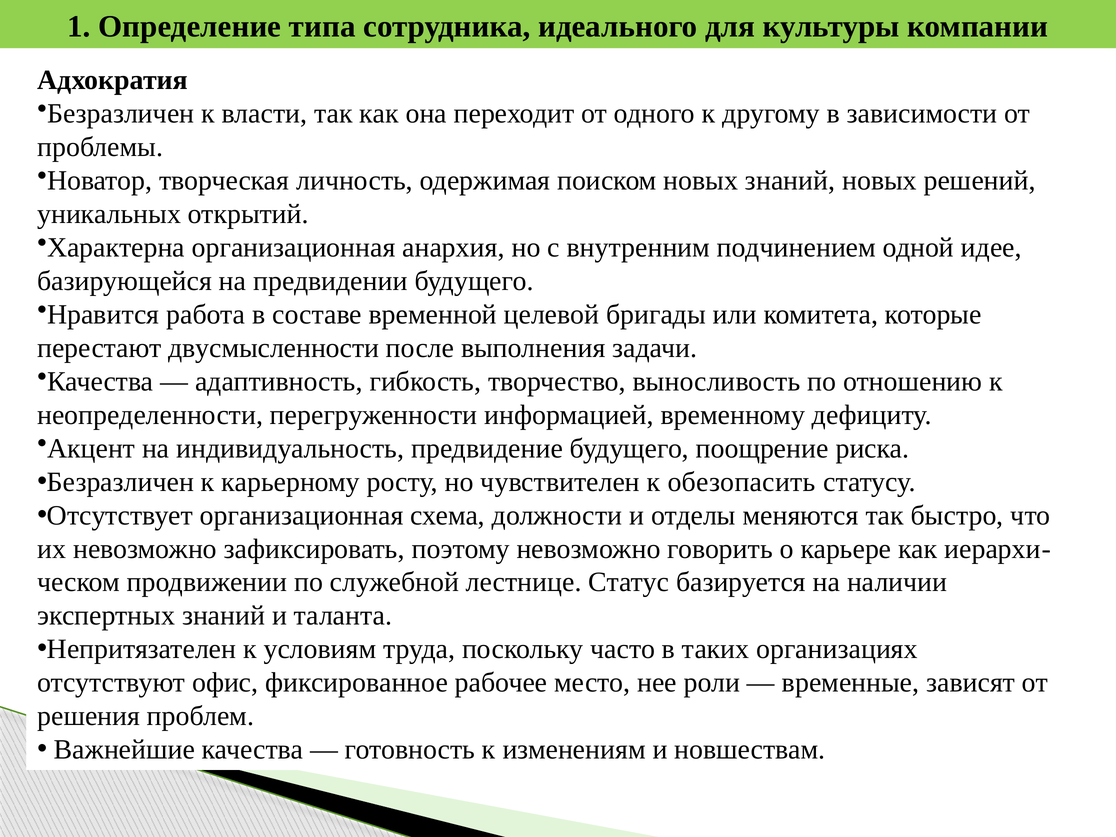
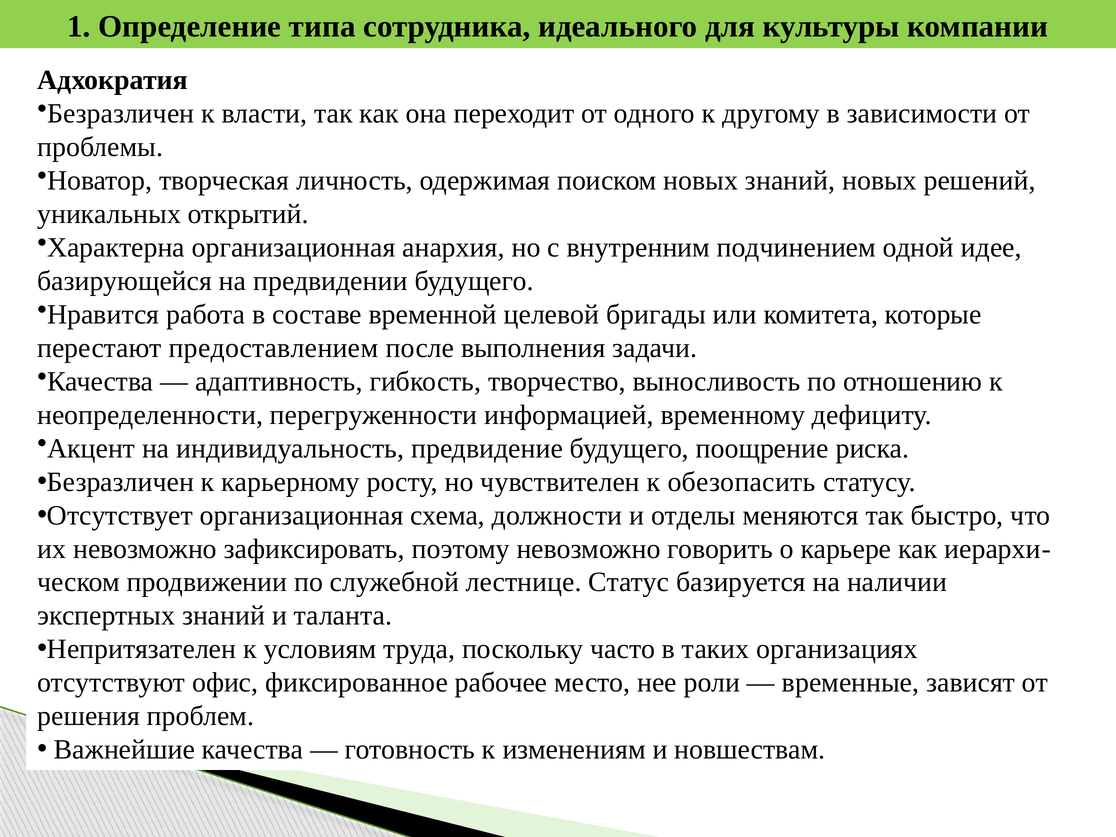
двусмысленности: двусмысленности -> предоставлением (274, 348)
